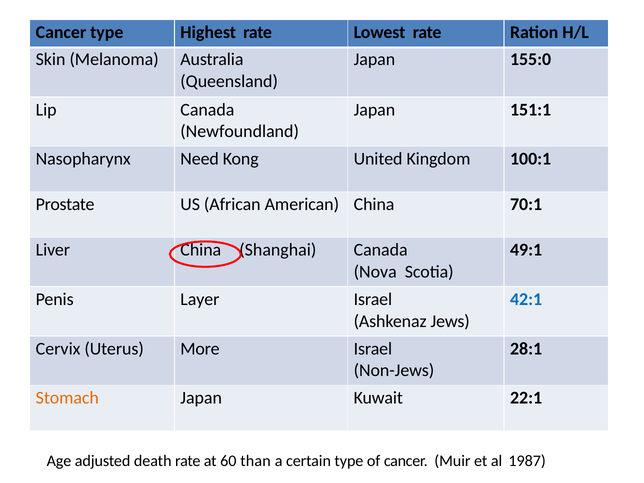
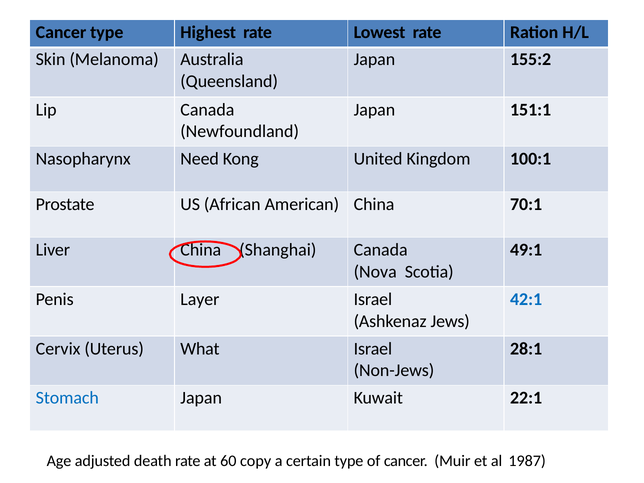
155:0: 155:0 -> 155:2 (531, 59)
More: More -> What (200, 349)
Stomach colour: orange -> blue (67, 398)
than: than -> copy (256, 461)
